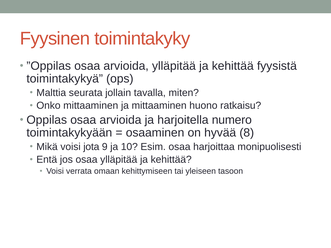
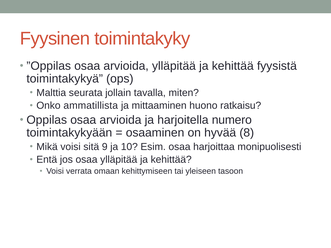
Onko mittaaminen: mittaaminen -> ammatillista (91, 106)
jota: jota -> sitä (91, 147)
